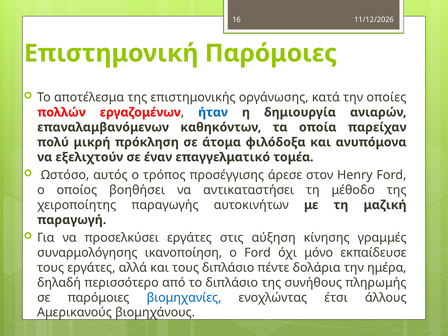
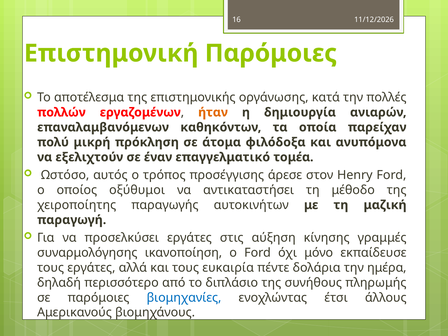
οποίες: οποίες -> πολλές (386, 97)
ήταν colour: blue -> orange (213, 112)
βοηθήσει: βοηθήσει -> οξύθυμοι (137, 190)
τους διπλάσιο: διπλάσιο -> ευκαιρία (228, 268)
